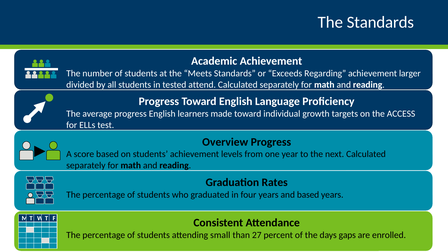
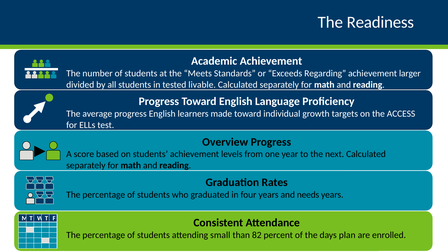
The Standards: Standards -> Readiness (380, 22)
attend: attend -> livable (202, 85)
and based: based -> needs (308, 195)
27: 27 -> 82 (257, 235)
gaps: gaps -> plan (347, 235)
